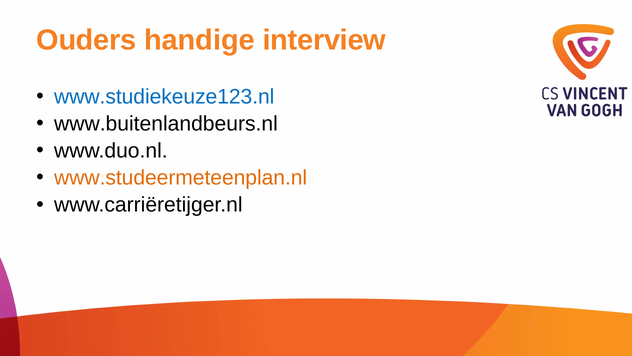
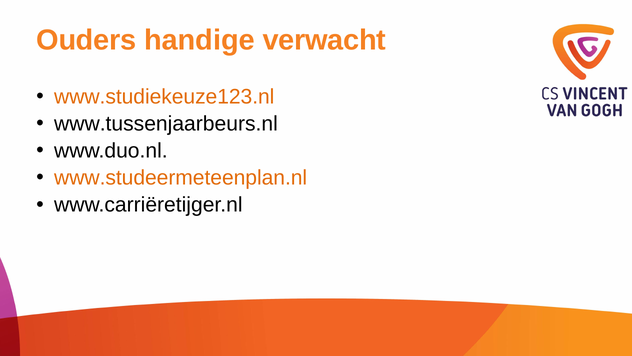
interview: interview -> verwacht (324, 40)
www.studiekeuze123.nl colour: blue -> orange (164, 97)
www.buitenlandbeurs.nl: www.buitenlandbeurs.nl -> www.tussenjaarbeurs.nl (166, 124)
